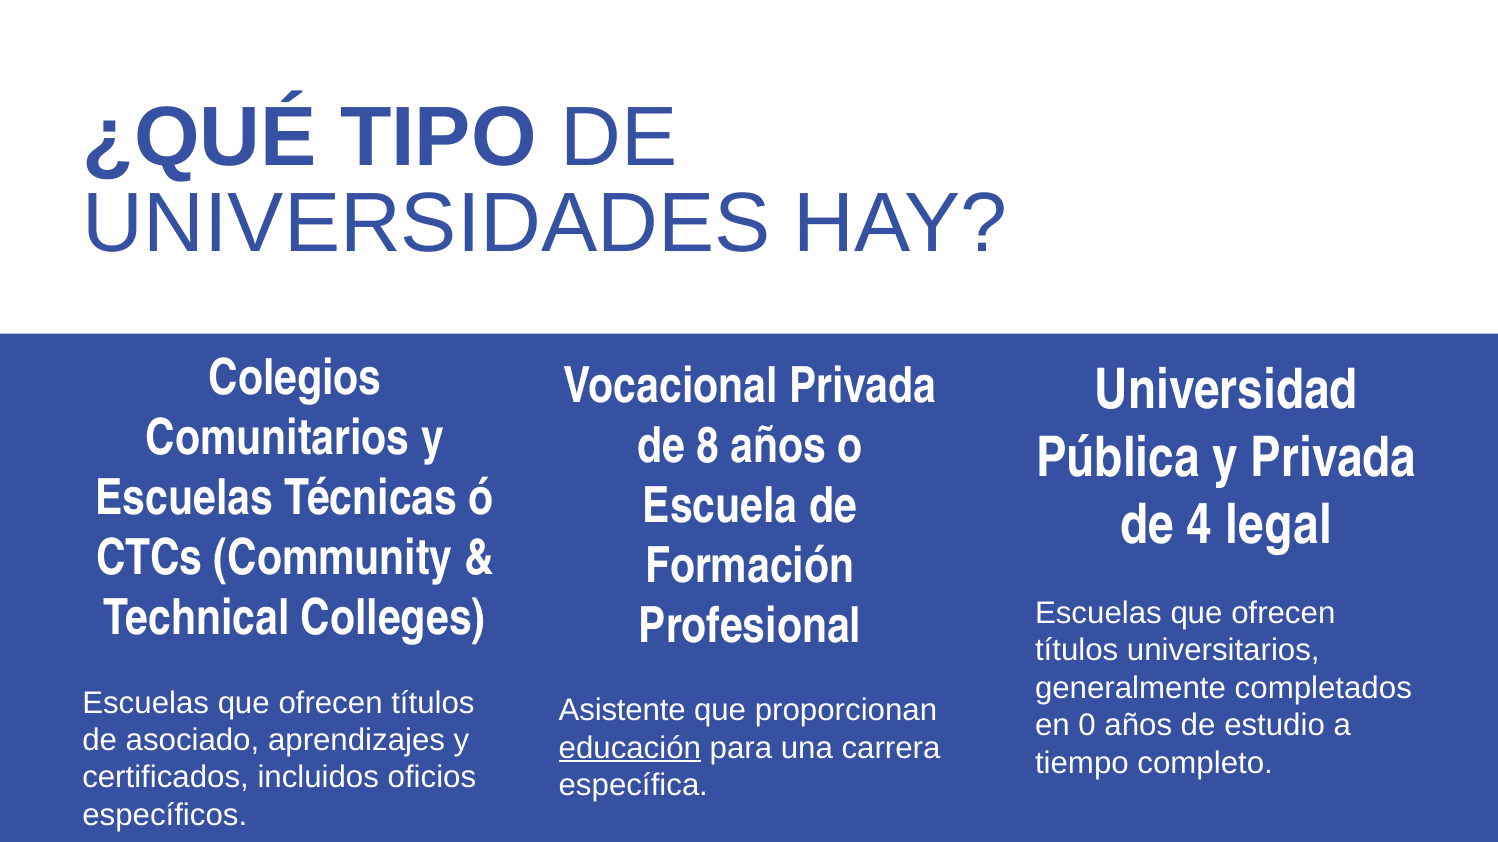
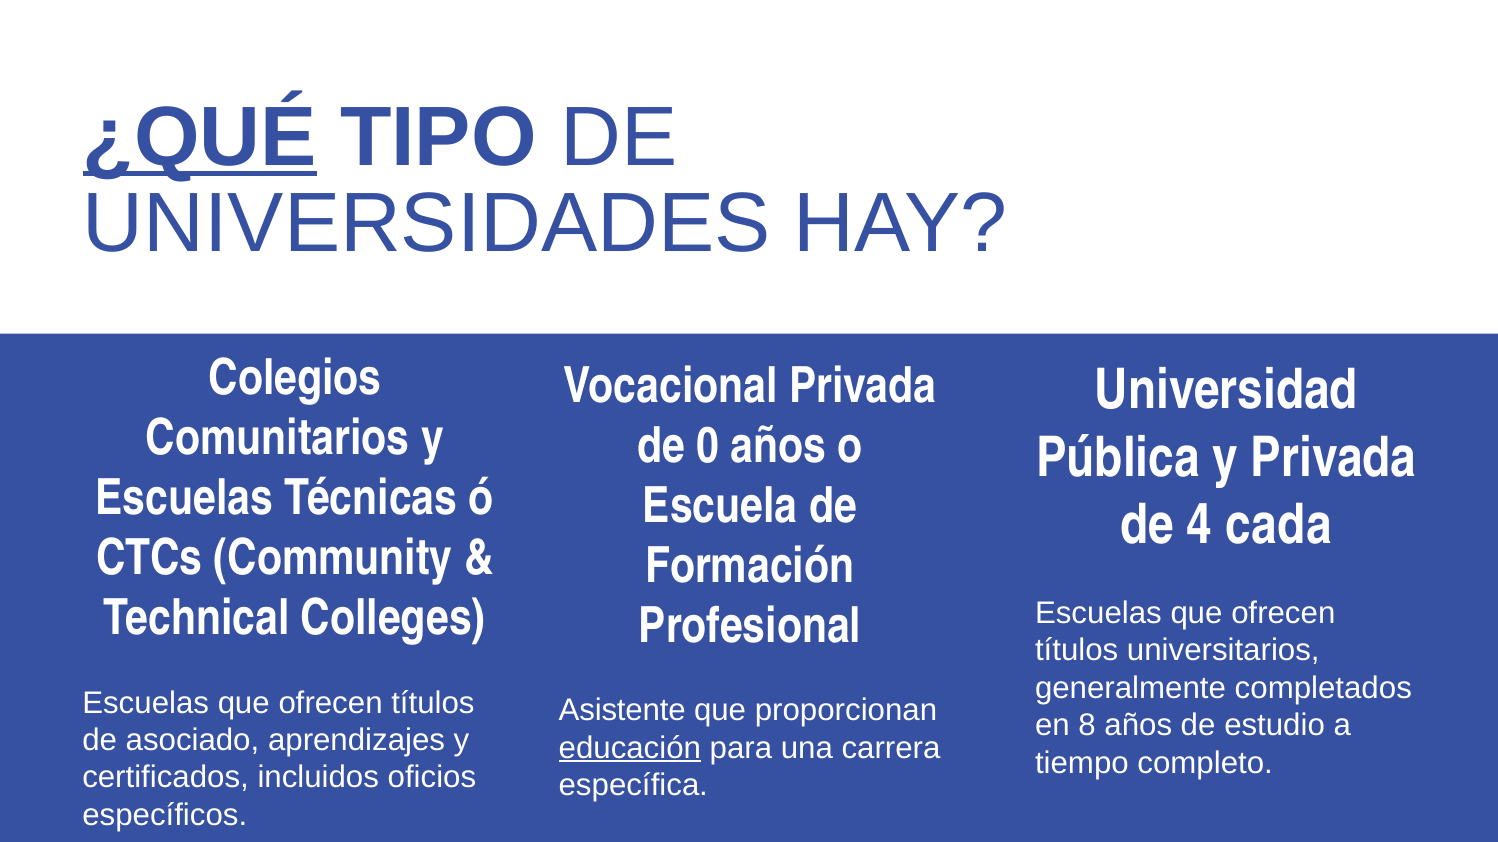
¿QUÉ underline: none -> present (200, 137)
8: 8 -> 0 (708, 446)
legal: legal -> cada (1279, 525)
0: 0 -> 8 (1087, 726)
